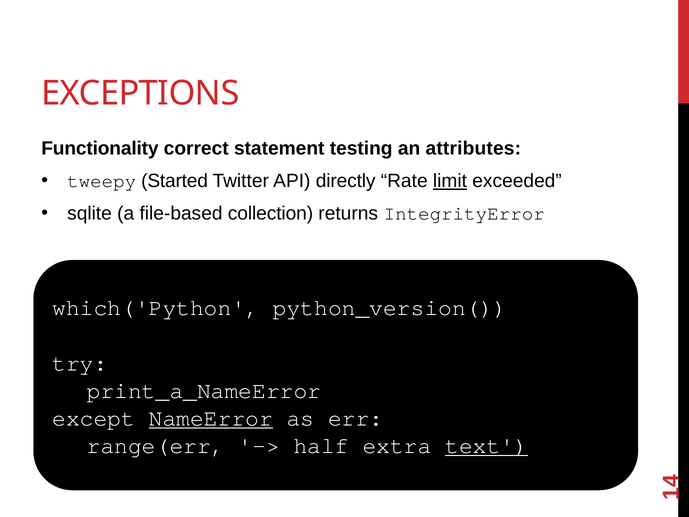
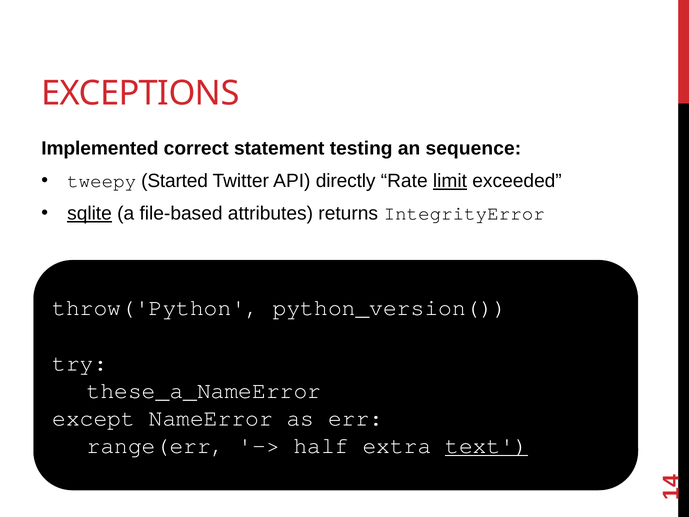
Functionality: Functionality -> Implemented (100, 148)
attributes: attributes -> sequence (473, 148)
sqlite underline: none -> present (89, 213)
collection: collection -> attributes (270, 213)
which('Python: which('Python -> throw('Python (156, 308)
print_a_NameError: print_a_NameError -> these_a_NameError (204, 390)
NameError underline: present -> none (211, 418)
